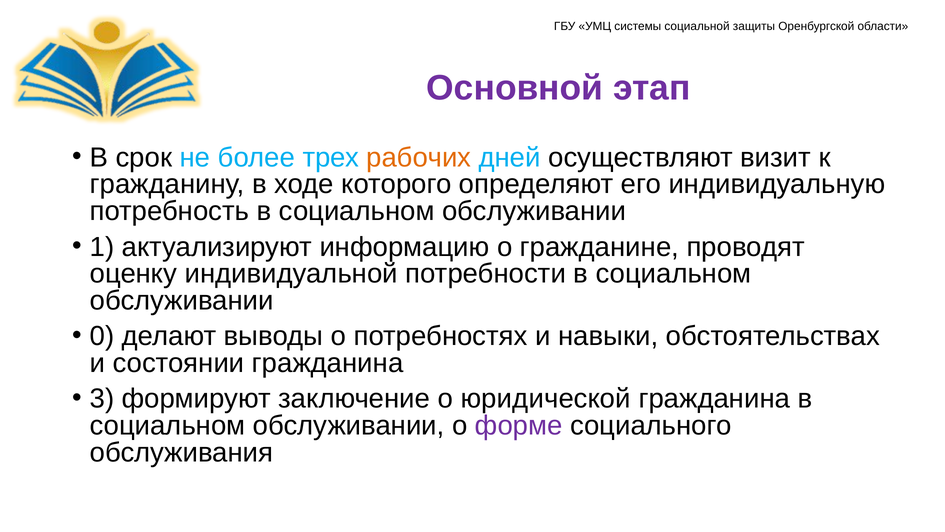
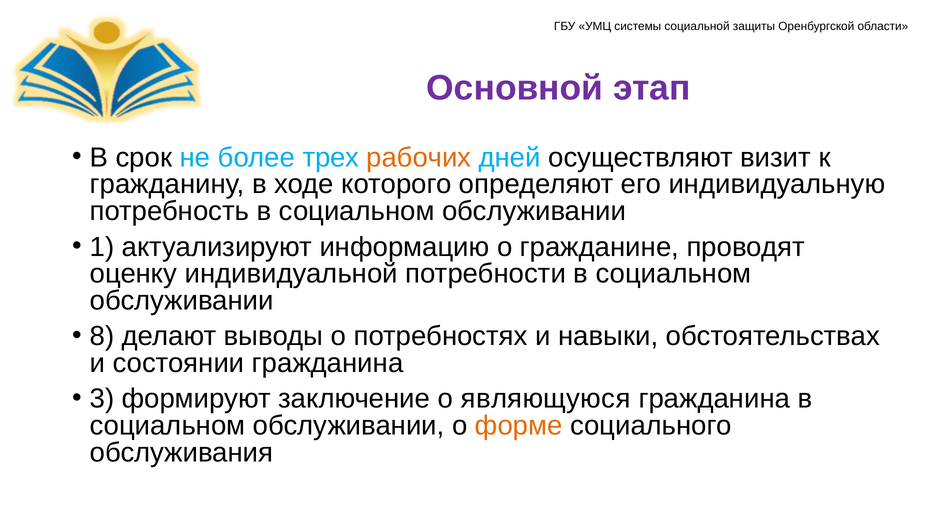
0: 0 -> 8 (102, 336)
юридической: юридической -> являющуюся (546, 398)
форме colour: purple -> orange (519, 425)
